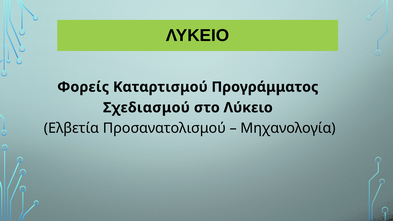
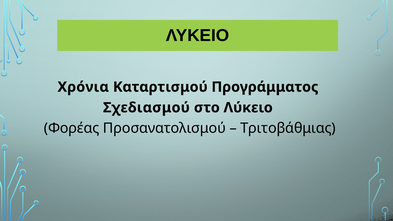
Φορείς: Φορείς -> Χρόνια (83, 87)
Ελβετία: Ελβετία -> Φορέας (72, 128)
Μηχανολογία: Μηχανολογία -> Τριτοβάθμιας (288, 128)
